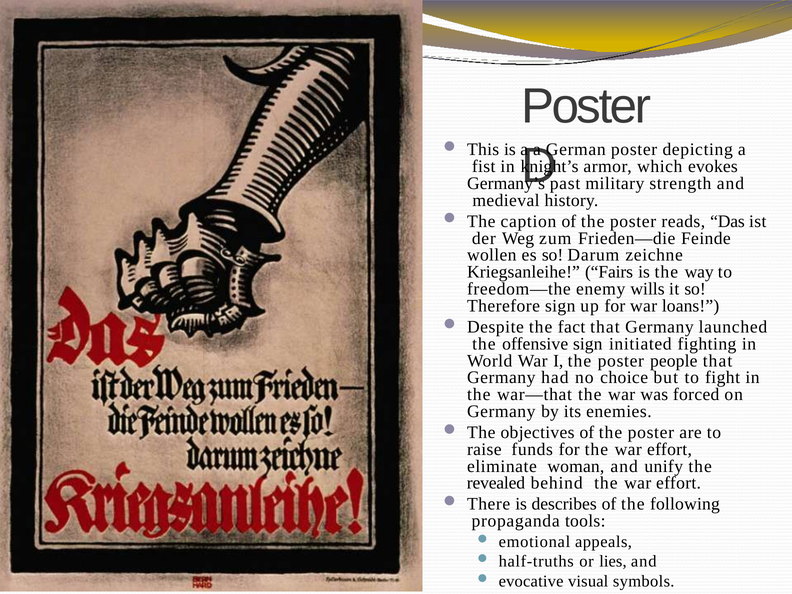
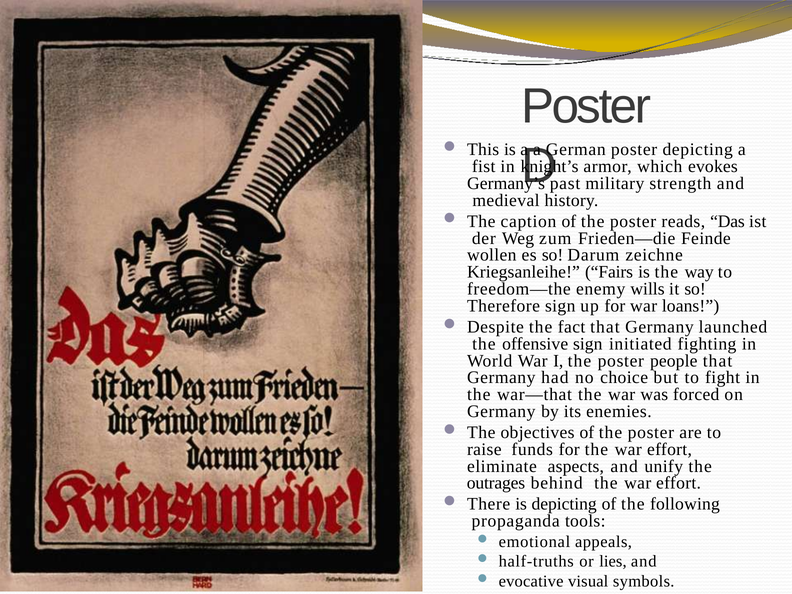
woman: woman -> aspects (576, 466)
revealed: revealed -> outrages (496, 483)
is describes: describes -> depicting (564, 504)
